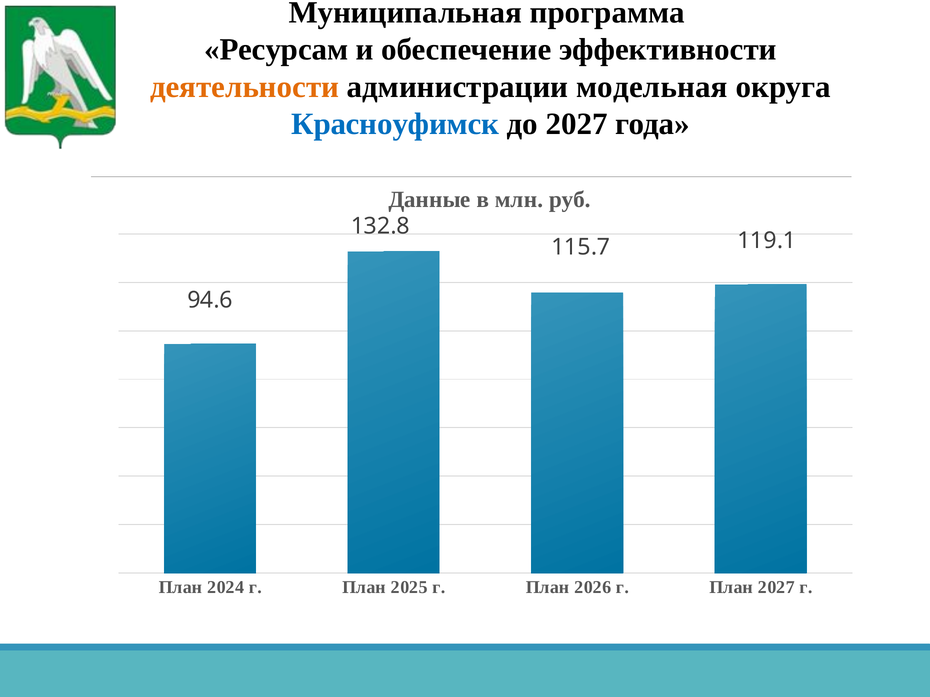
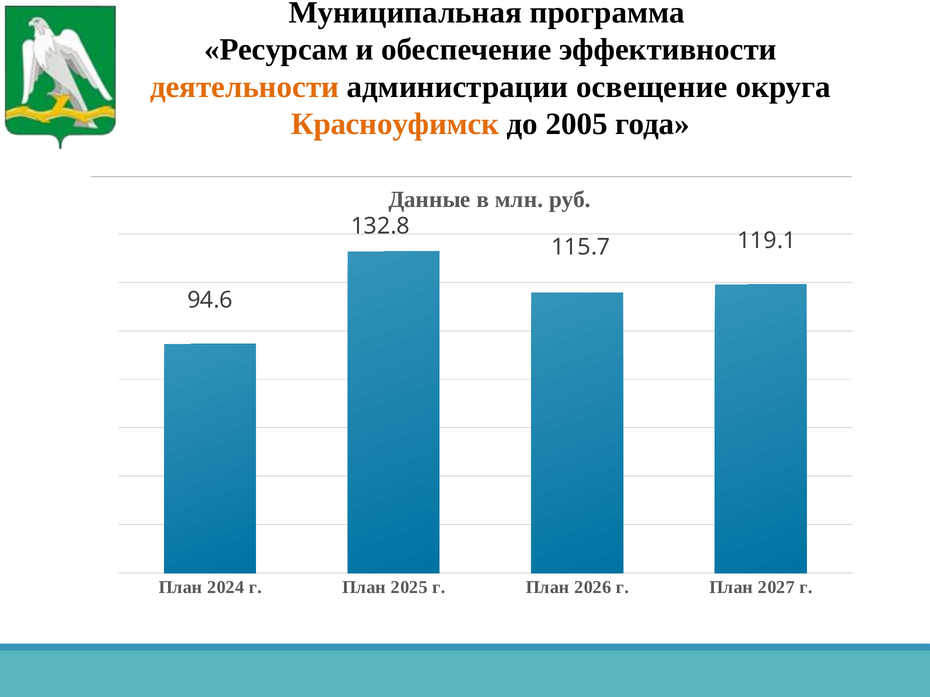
модельная: модельная -> освещение (652, 87)
Красноуфимск colour: blue -> orange (395, 124)
до 2027: 2027 -> 2005 (577, 124)
